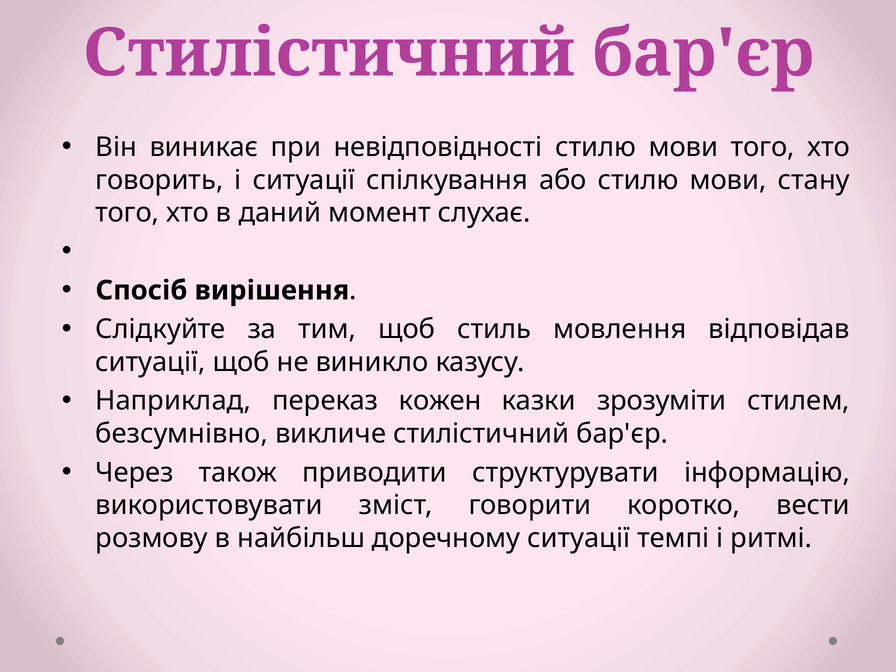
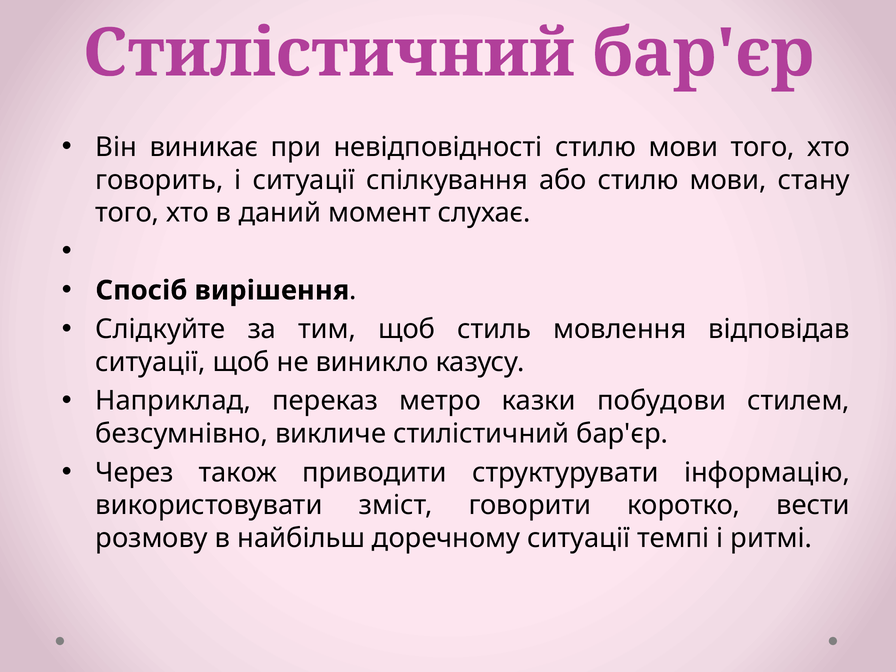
кожен: кожен -> метро (440, 401)
зрозуміти: зрозуміти -> побудови (662, 401)
